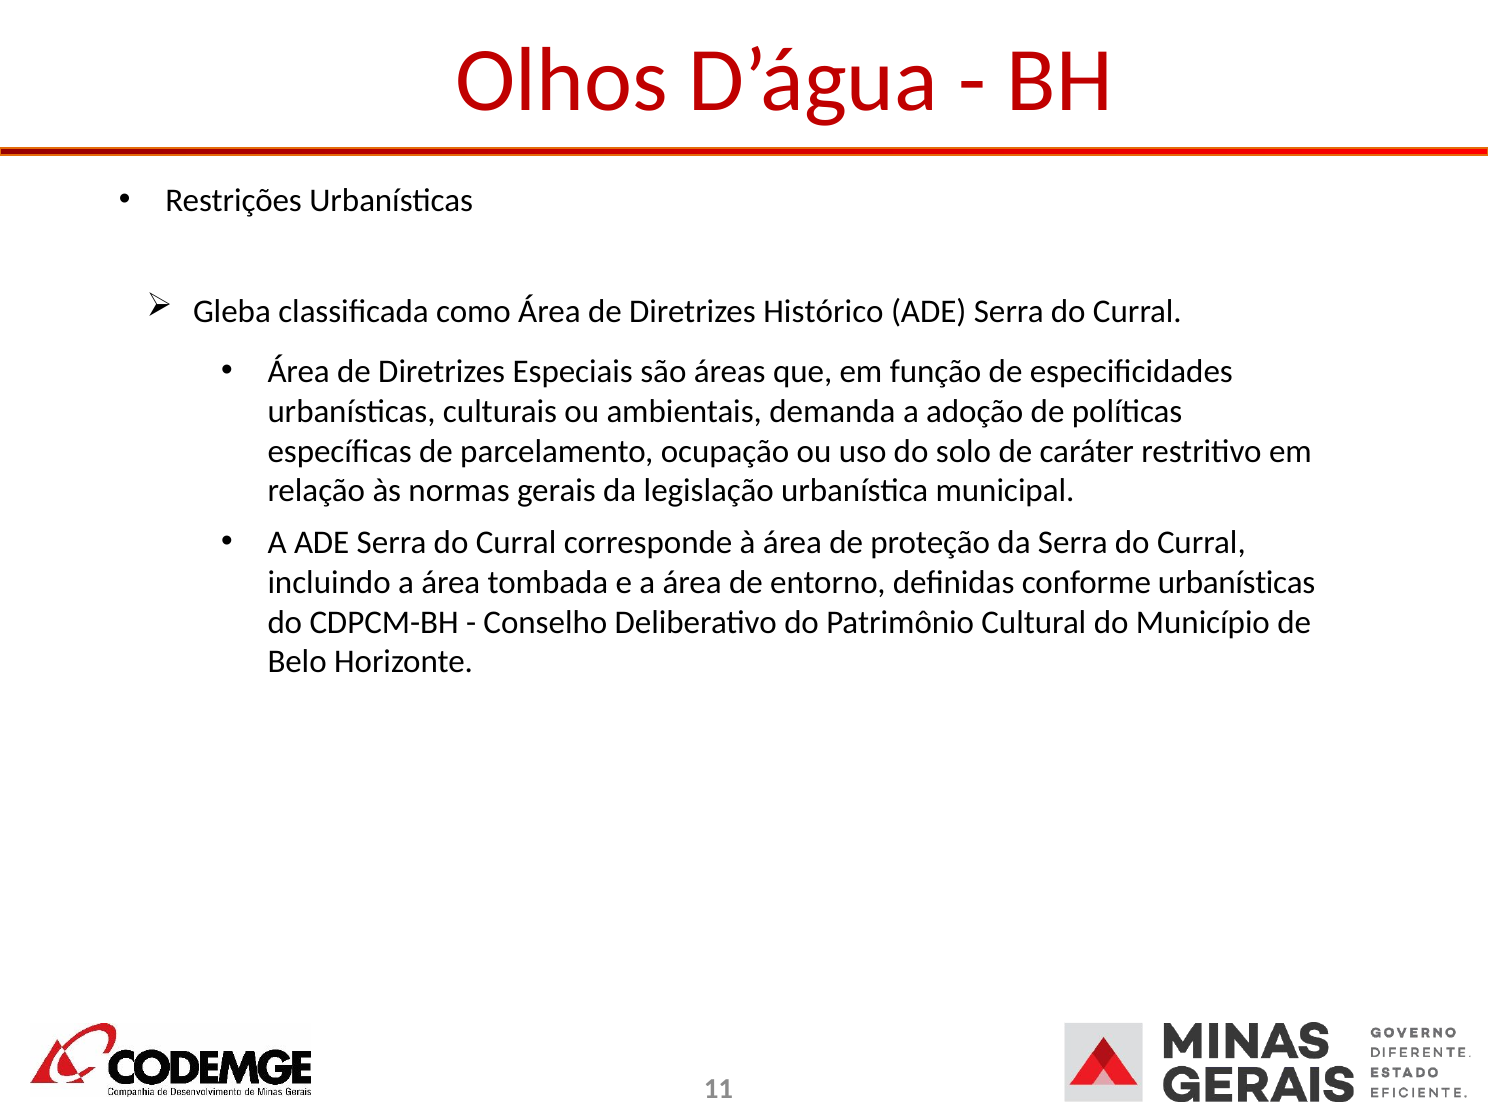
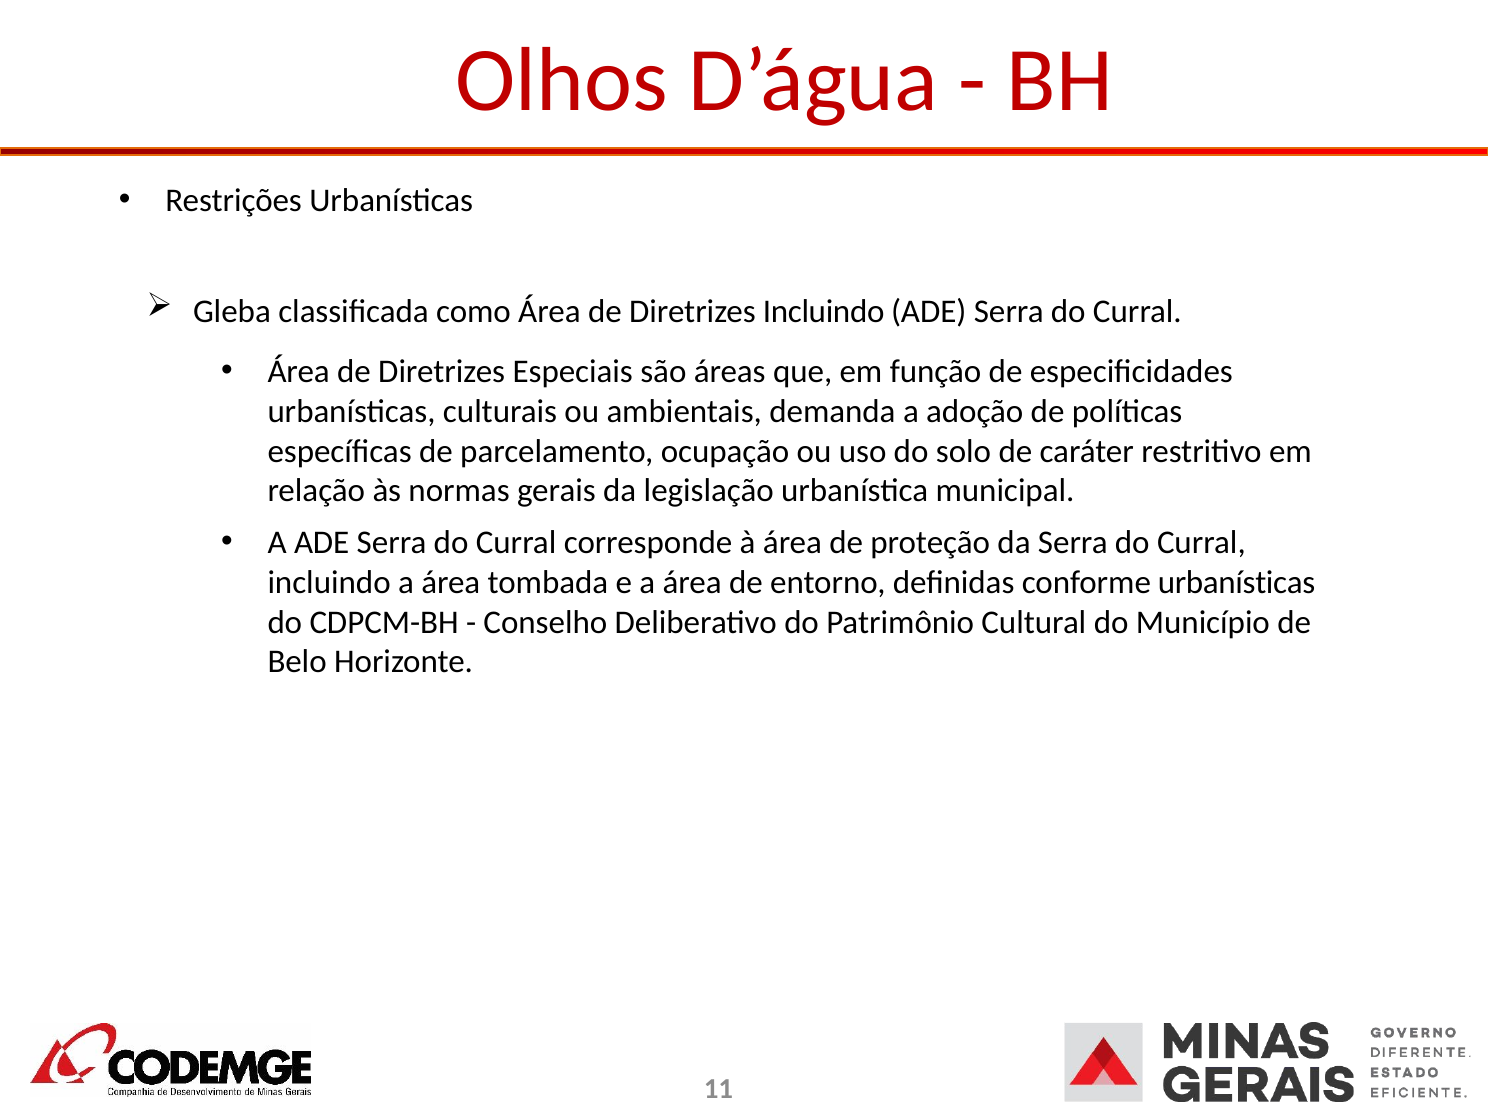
Diretrizes Histórico: Histórico -> Incluindo (824, 311)
